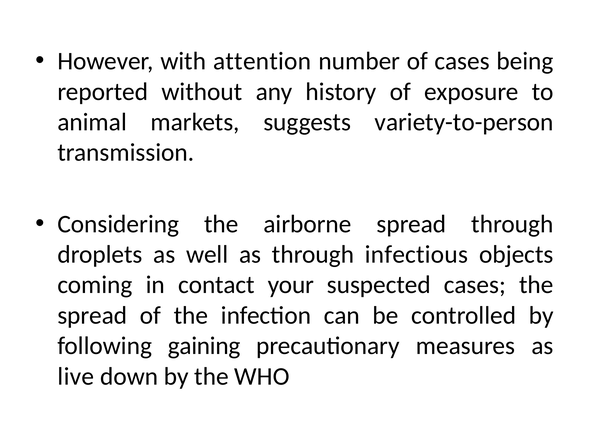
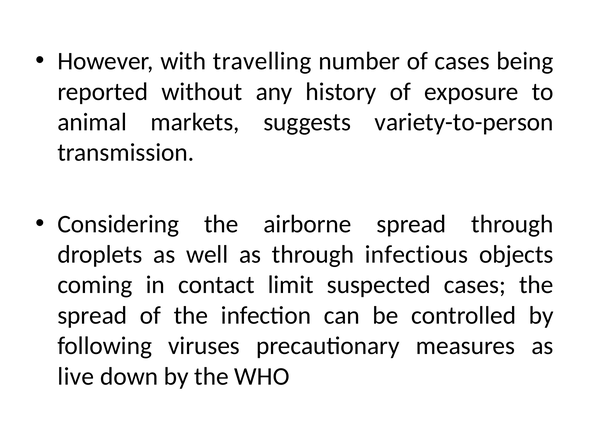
attention: attention -> travelling (262, 61)
your: your -> limit (291, 285)
gaining: gaining -> viruses (204, 346)
